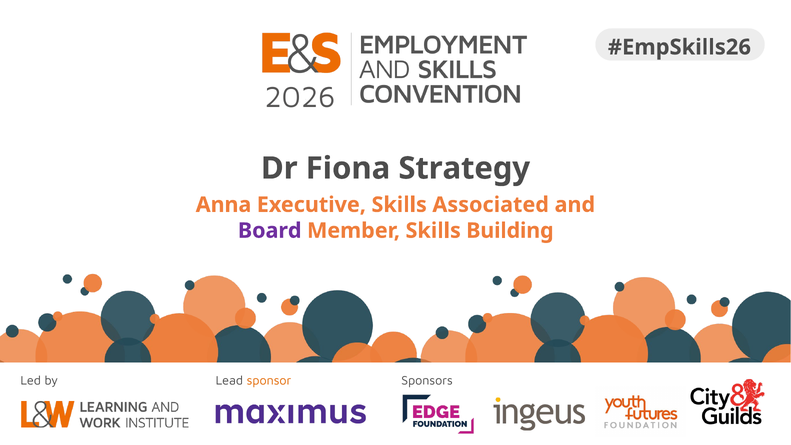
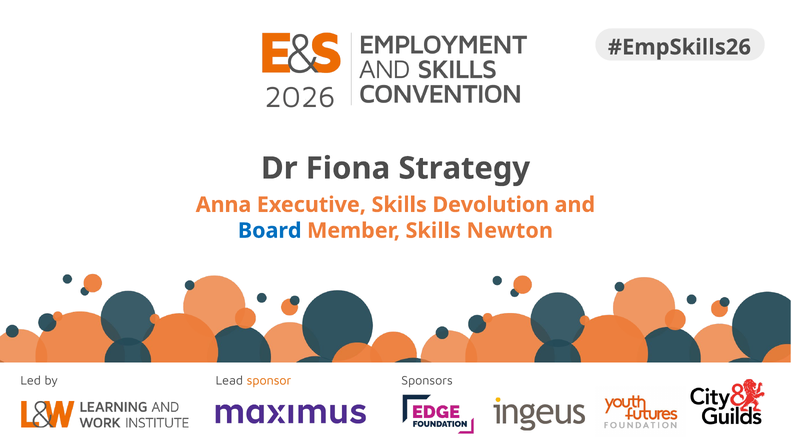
Associated: Associated -> Devolution (491, 205)
Board colour: purple -> blue (270, 231)
Building: Building -> Newton (510, 231)
